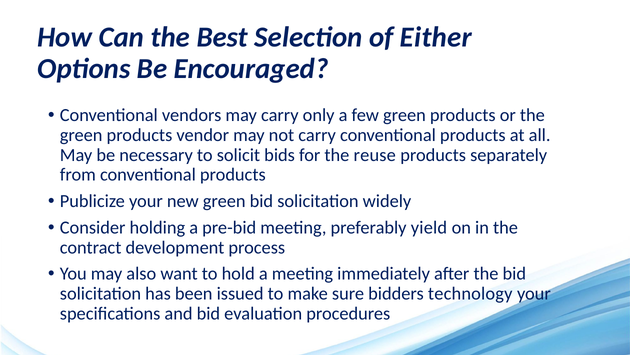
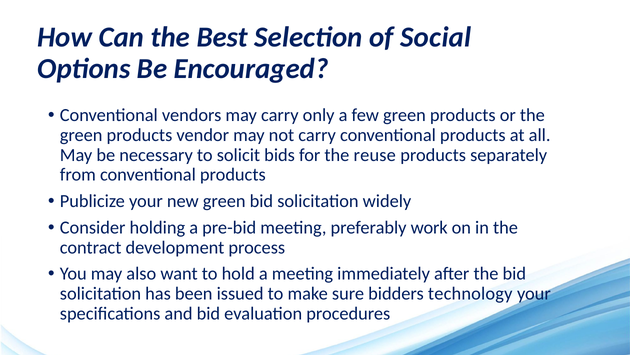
Either: Either -> Social (436, 37)
yield: yield -> work (429, 227)
